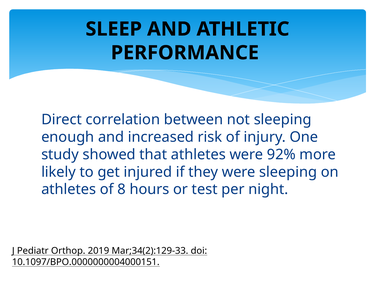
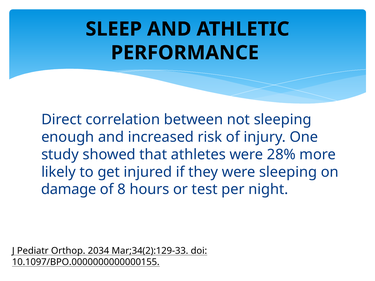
92%: 92% -> 28% (281, 155)
athletes: athletes -> damage (69, 190)
2019: 2019 -> 2034 (98, 251)
10.1097/BPO.0000000004000151: 10.1097/BPO.0000000004000151 -> 10.1097/BPO.0000000000000155 (86, 262)
